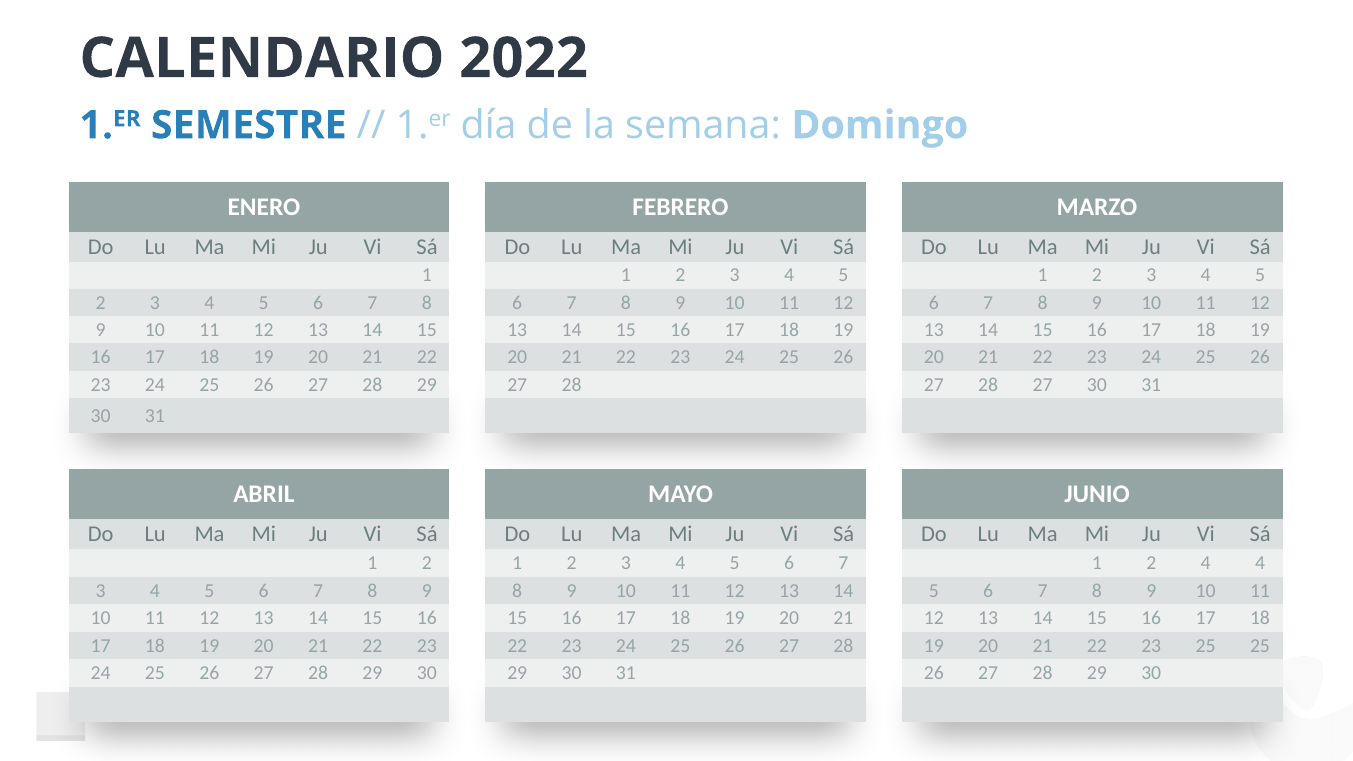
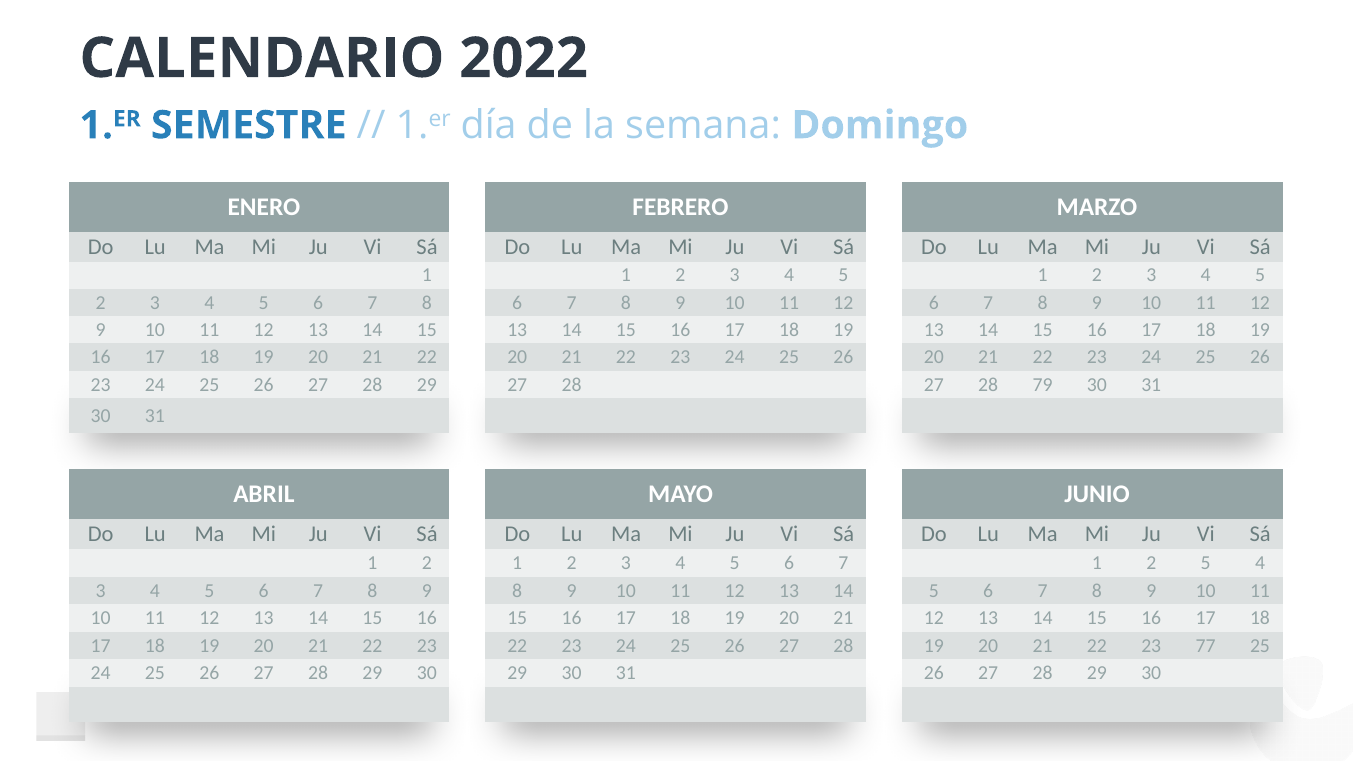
28 27: 27 -> 79 (1043, 385)
2 4: 4 -> 5 (1206, 563)
23 25: 25 -> 77 (1206, 646)
